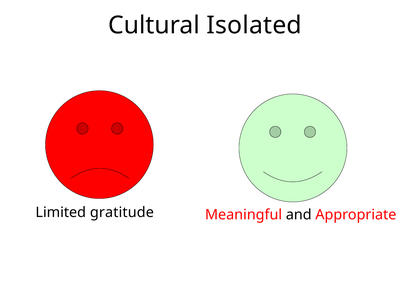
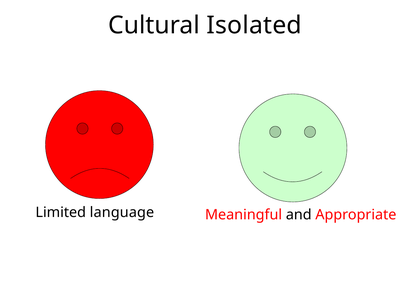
gratitude: gratitude -> language (122, 212)
